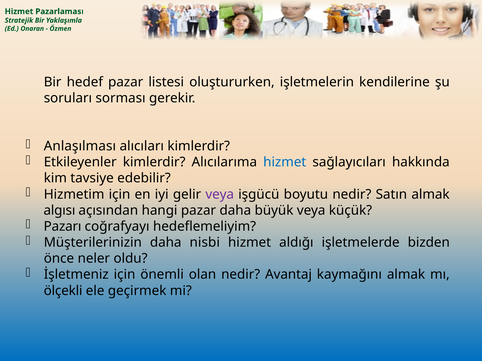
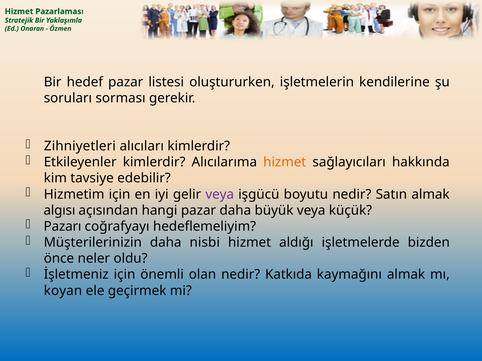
Anlaşılması: Anlaşılması -> Zihniyetleri (80, 146)
hizmet colour: blue -> orange (285, 162)
Avantaj: Avantaj -> Katkıda (289, 275)
ölçekli: ölçekli -> koyan (63, 291)
